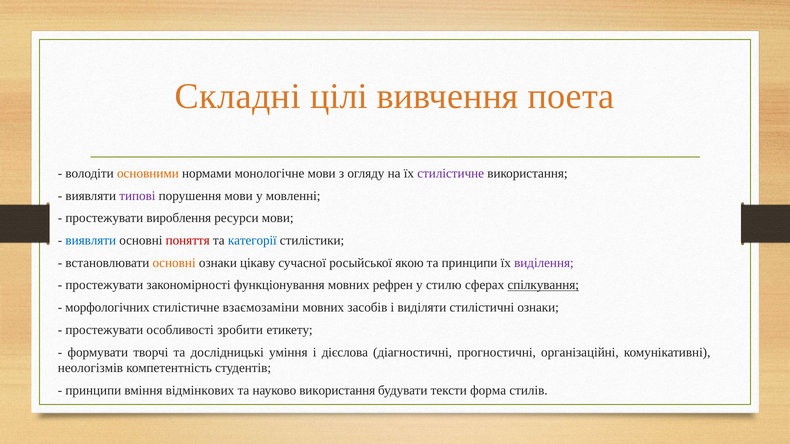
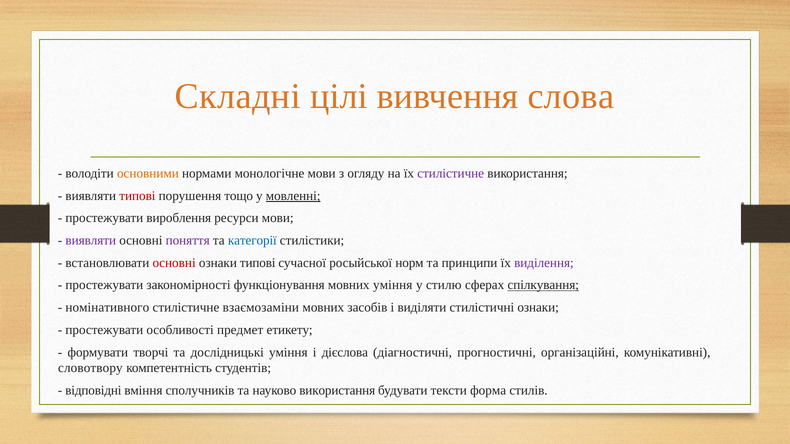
поета: поета -> слова (571, 96)
типові colour: purple -> red (137, 196)
порушення мови: мови -> тощо (239, 196)
мовленні underline: none -> present (293, 196)
виявляти colour: blue -> purple (91, 241)
поняття colour: red -> purple (188, 241)
основні colour: orange -> red (174, 263)
ознаки цікаву: цікаву -> типові (258, 263)
якою: якою -> норм (409, 263)
мовних рефрен: рефрен -> уміння (393, 285)
морфологічних: морфологічних -> номінативного (107, 308)
зробити: зробити -> предмет (240, 330)
неологізмів: неологізмів -> словотвору (90, 368)
принципи: принципи -> відповідні (93, 391)
відмінкових: відмінкових -> сполучників (200, 391)
